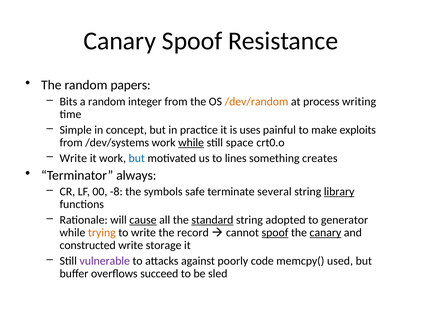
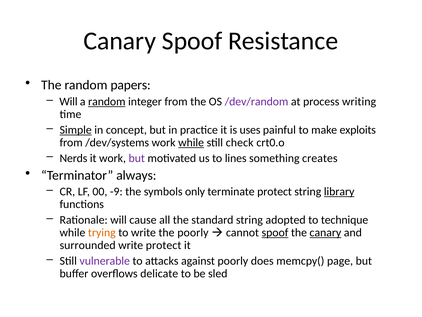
Bits: Bits -> Will (68, 101)
random underline: none -> present (107, 101)
/dev/random colour: orange -> purple (257, 101)
Simple underline: none -> present (76, 130)
space: space -> check (240, 142)
Write: Write -> Nerds (73, 158)
but colour: blue -> purple (137, 158)
-8: -8 -> -9 (116, 191)
safe: safe -> only (195, 191)
terminate several: several -> protect (275, 191)
cause underline: present -> none (143, 220)
standard underline: present -> none (212, 220)
generator: generator -> technique (345, 220)
the record: record -> poorly (193, 232)
constructed: constructed -> surrounded (88, 245)
write storage: storage -> protect (164, 245)
code: code -> does (262, 261)
used: used -> page (340, 261)
succeed: succeed -> delicate (159, 273)
